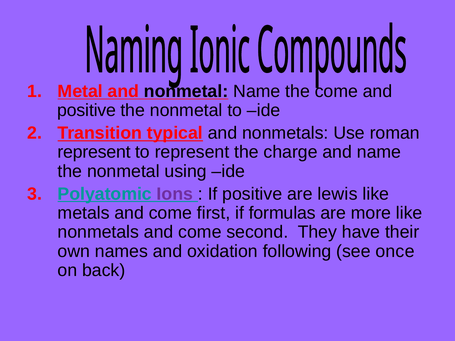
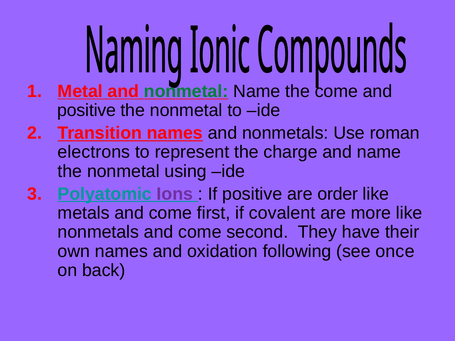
nonmetal colour: black -> green (186, 91)
Transition typical: typical -> names (175, 133)
represent: represent -> electrons (94, 152)
lewis: lewis -> order (338, 194)
formulas: formulas -> covalent (282, 213)
